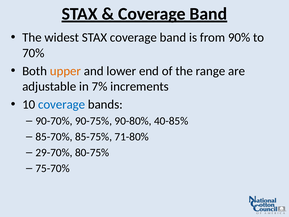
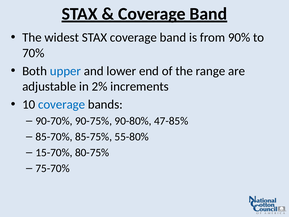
upper colour: orange -> blue (65, 71)
7%: 7% -> 2% (100, 86)
40-85%: 40-85% -> 47-85% (171, 121)
71-80%: 71-80% -> 55-80% (132, 137)
29-70%: 29-70% -> 15-70% (54, 152)
